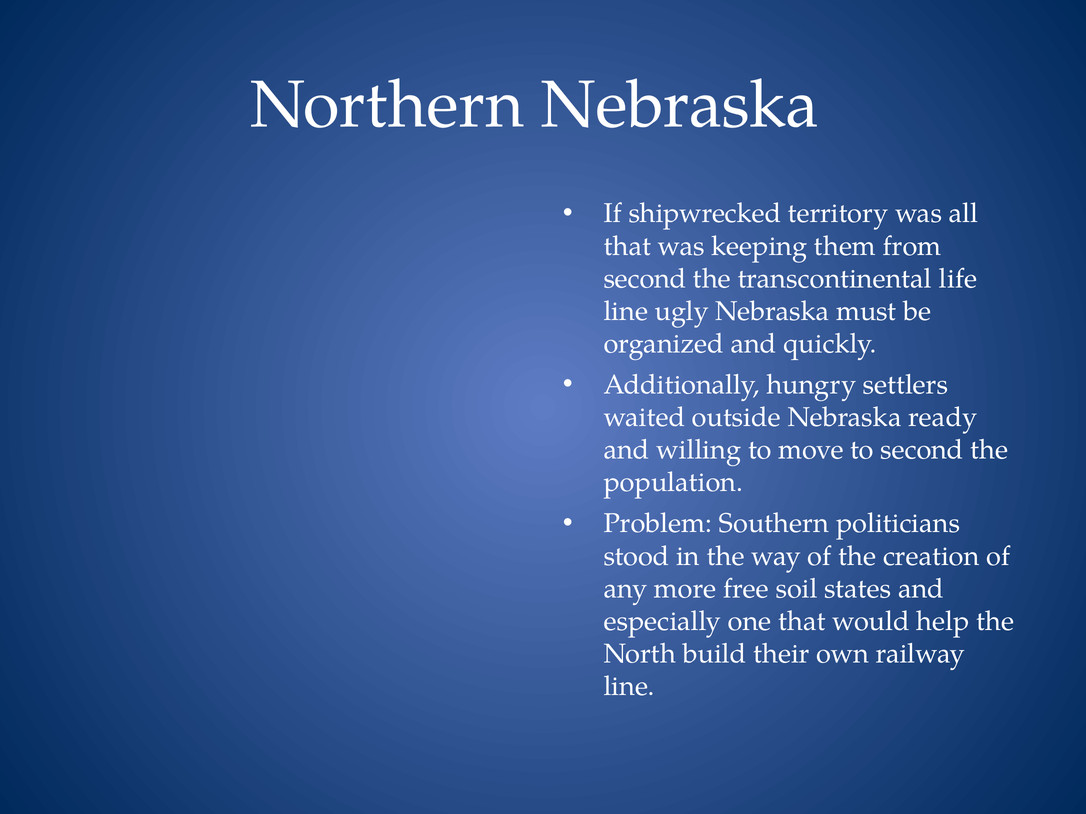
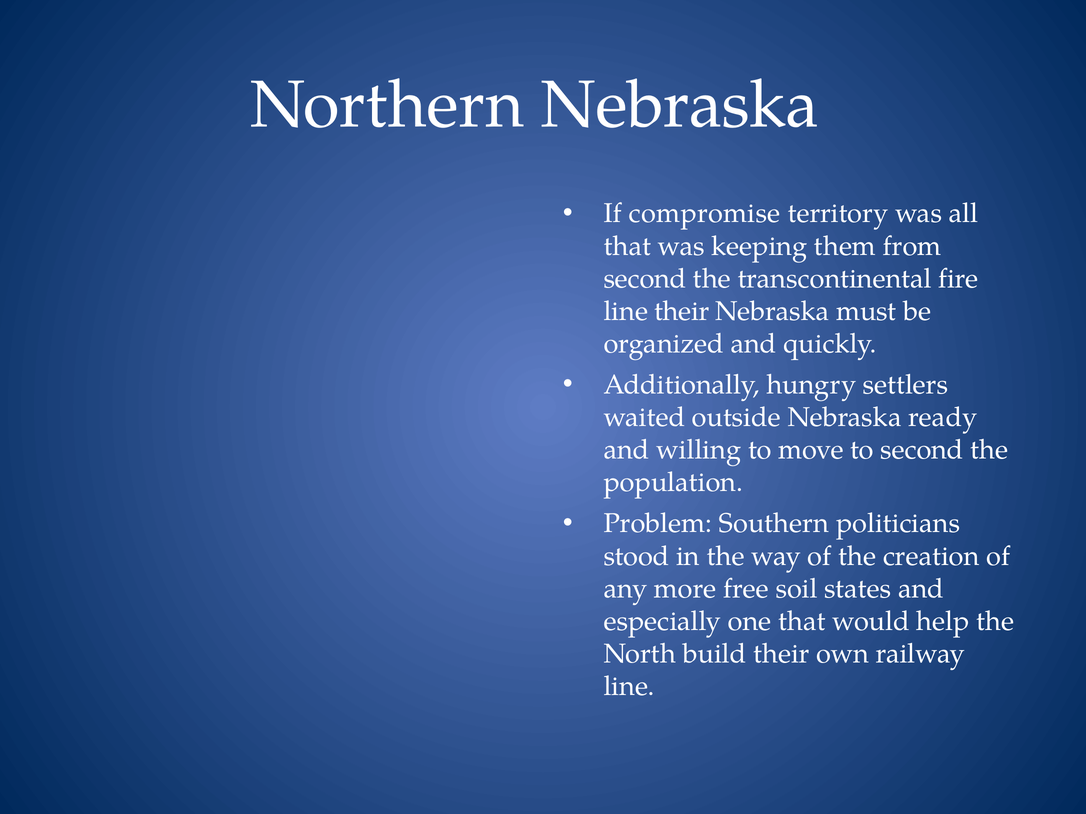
shipwrecked: shipwrecked -> compromise (705, 214)
life: life -> fire (958, 279)
line ugly: ugly -> their (682, 311)
